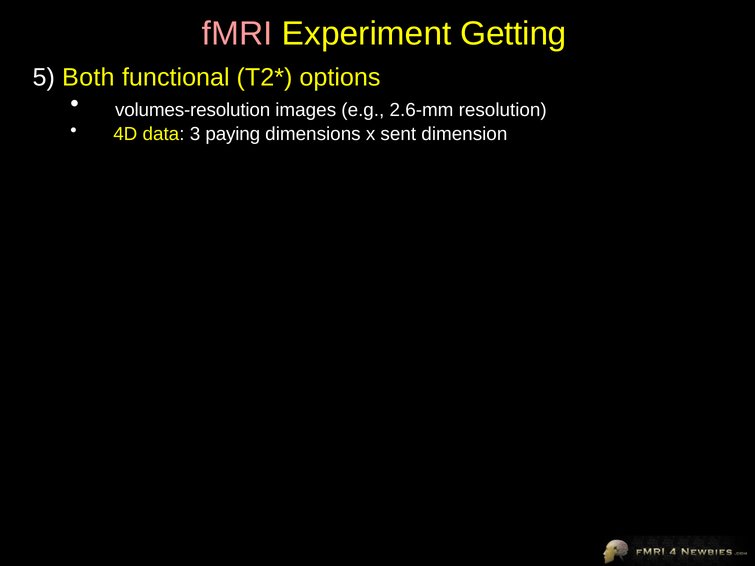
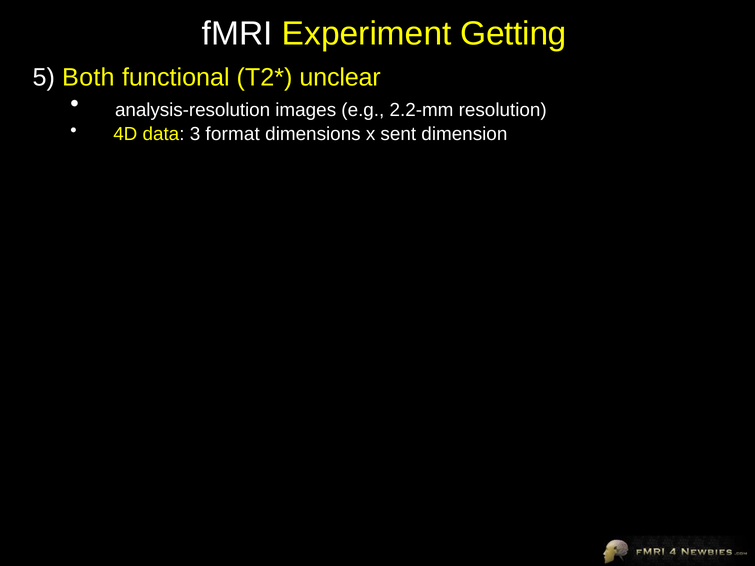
fMRI colour: pink -> white (237, 34)
options: options -> unclear (340, 78)
volumes-resolution: volumes-resolution -> analysis-resolution (193, 110)
2.6-mm: 2.6-mm -> 2.2-mm (422, 110)
paying: paying -> format (233, 134)
